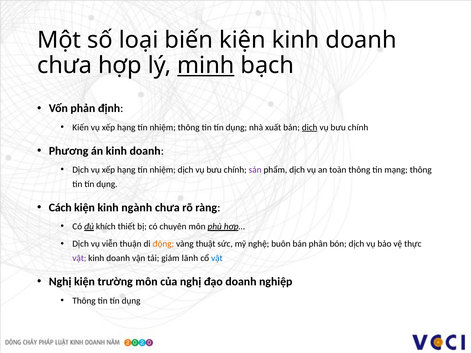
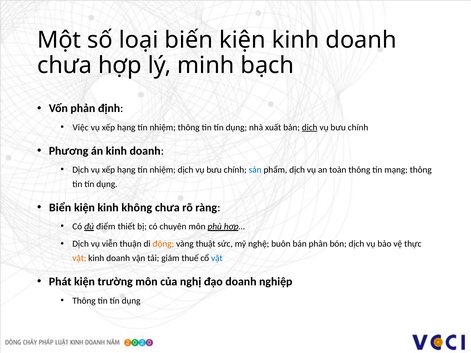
minh underline: present -> none (206, 65)
Kiến: Kiến -> Việc (81, 127)
sản colour: purple -> blue (255, 170)
Cách: Cách -> Biển (60, 208)
ngành: ngành -> không (137, 208)
khích: khích -> điểm (106, 227)
vật colour: purple -> orange (79, 258)
lãnh: lãnh -> thuế (190, 258)
Nghị: Nghị -> Phát (60, 282)
